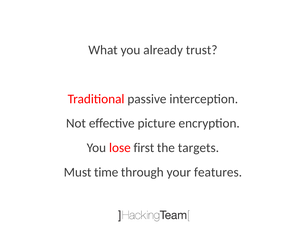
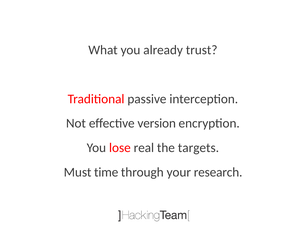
picture: picture -> version (157, 123)
first: first -> real (144, 147)
features: features -> research (218, 172)
